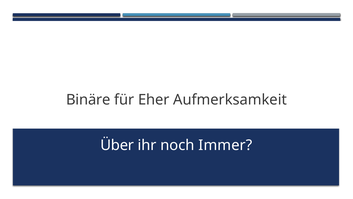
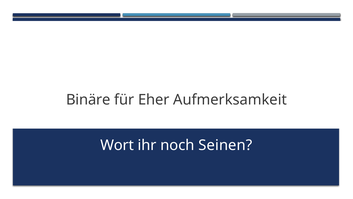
Über: Über -> Wort (117, 145)
Immer: Immer -> Seinen (225, 145)
